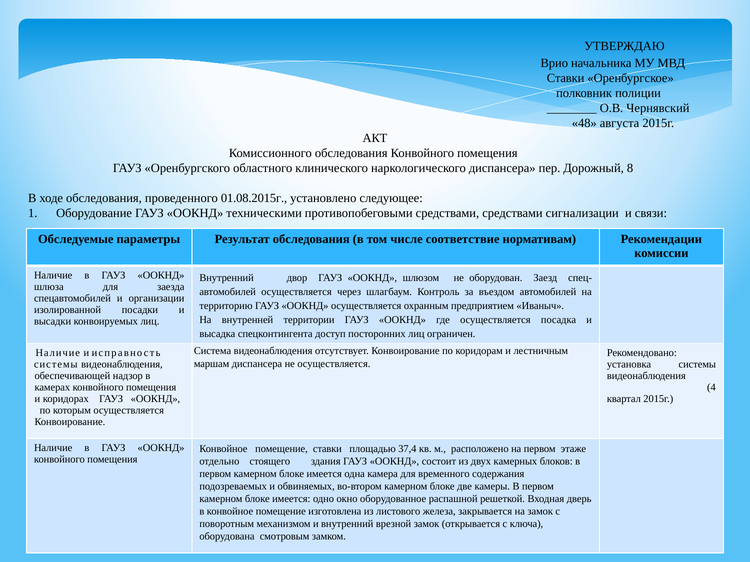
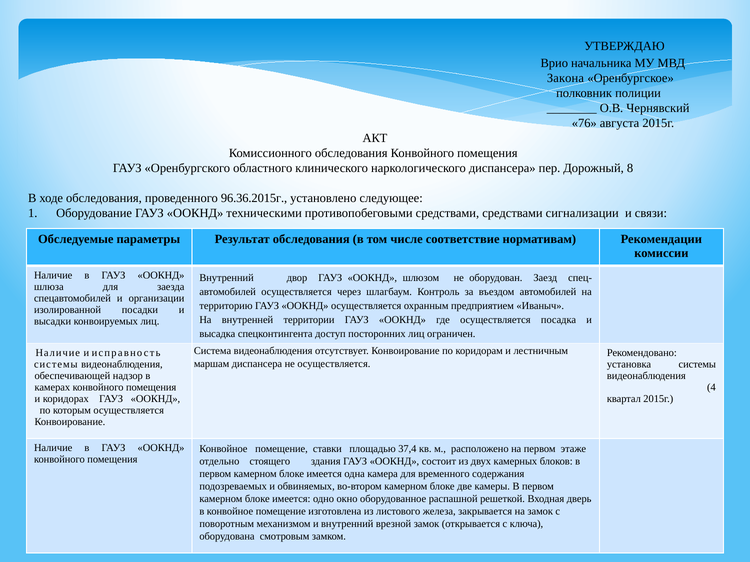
Ставки: Ставки -> Закона (565, 78)
48: 48 -> 76 (584, 123)
01.08.2015г: 01.08.2015г -> 96.36.2015г (254, 198)
